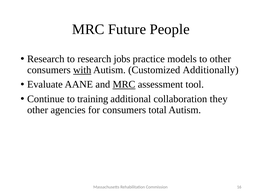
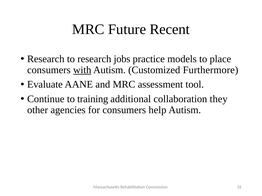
People: People -> Recent (170, 29)
to other: other -> place (220, 59)
Additionally: Additionally -> Furthermore (211, 70)
MRC underline: present -> none (124, 85)
total: total -> help (157, 110)
